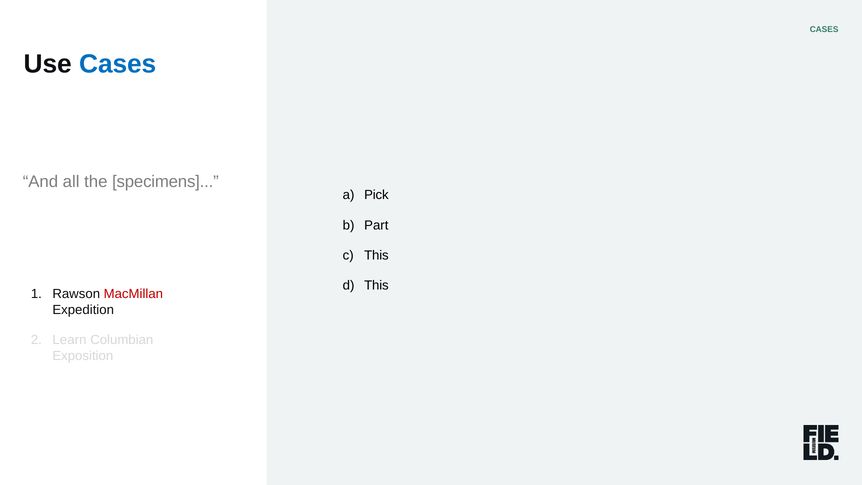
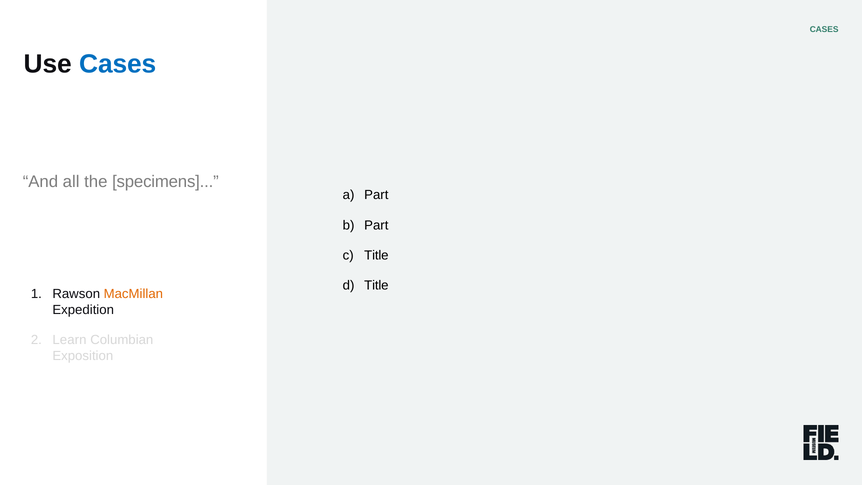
Pick: Pick -> Part (376, 195)
This: This -> Title (376, 255)
This: This -> Title (376, 286)
MacMillan colour: red -> orange (133, 294)
